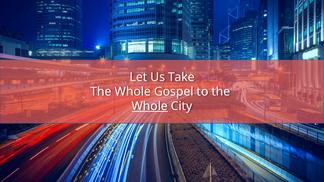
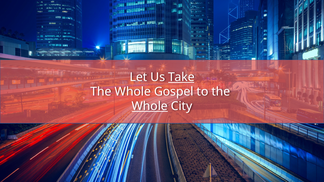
Take underline: none -> present (181, 77)
